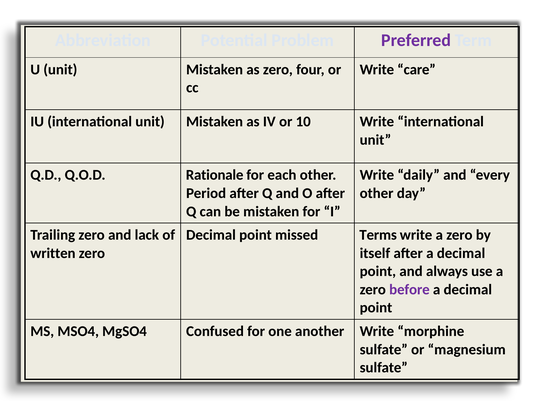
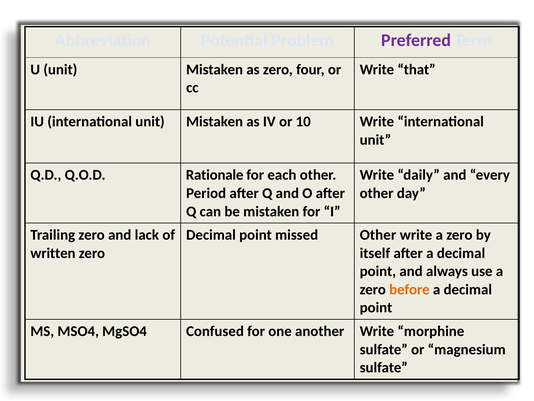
care: care -> that (416, 69)
missed Terms: Terms -> Other (378, 235)
before colour: purple -> orange (409, 289)
